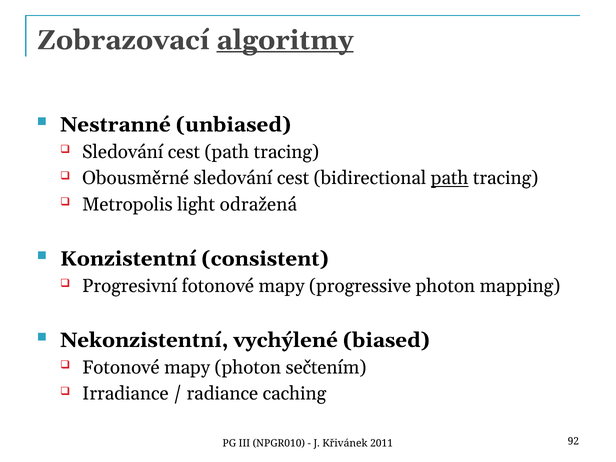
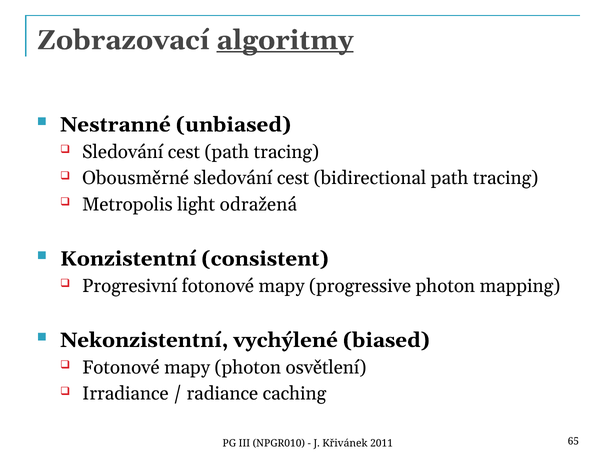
path underline: present -> none (450, 178)
sečtením: sečtením -> osvětlení (326, 367)
92: 92 -> 65 (573, 441)
